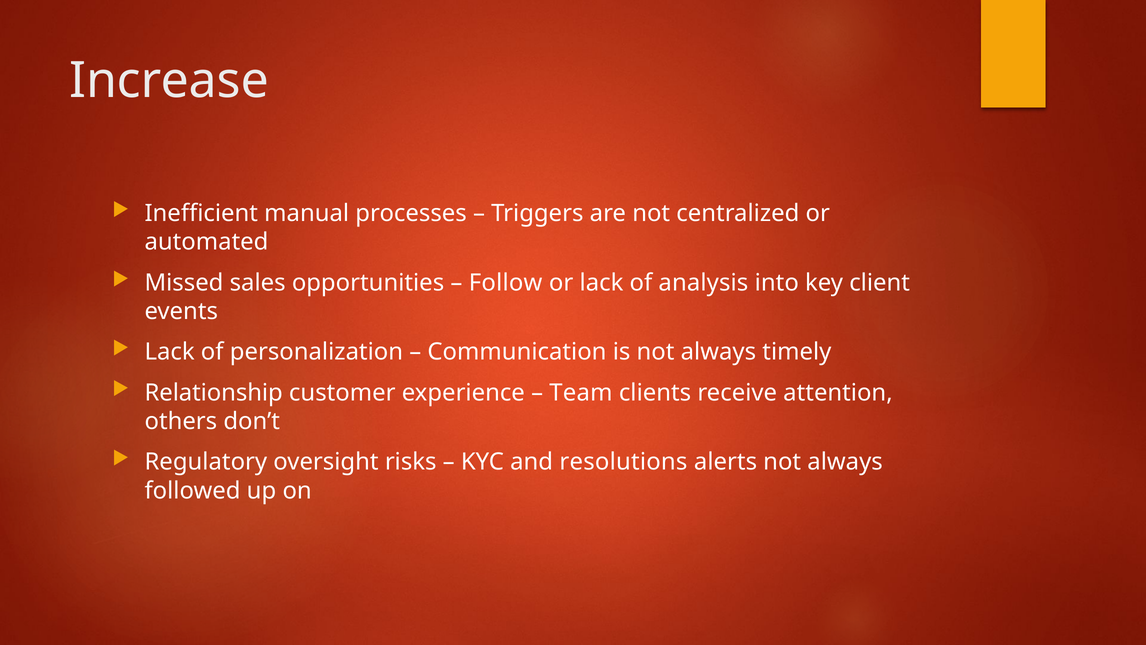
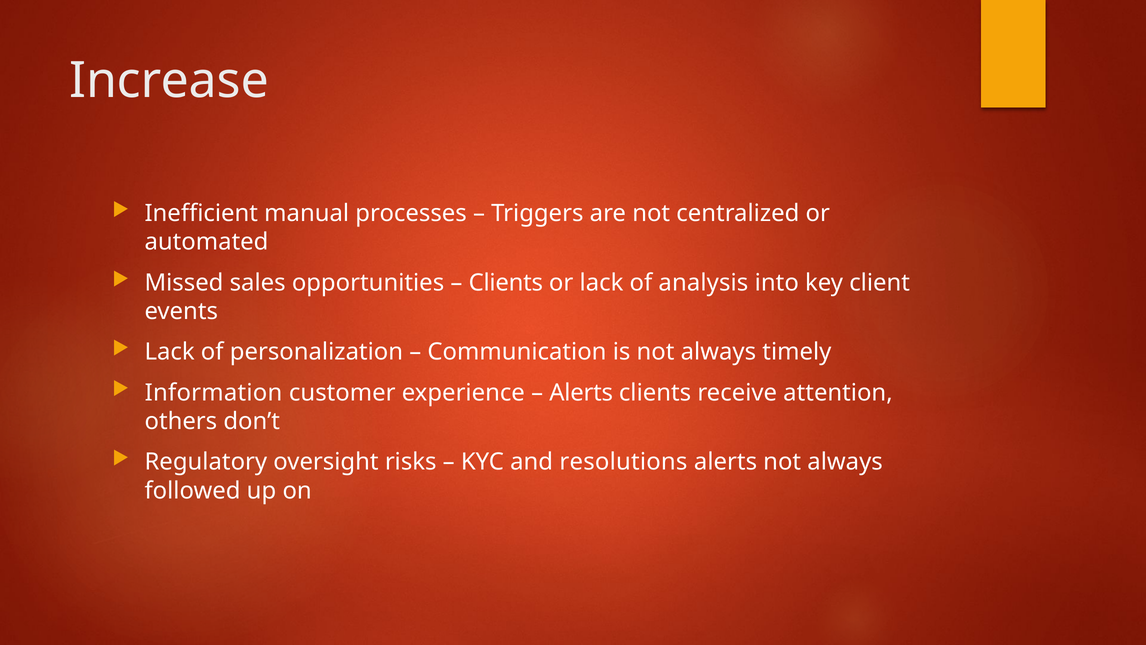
Follow: Follow -> Clients (506, 283)
Relationship: Relationship -> Information (214, 392)
Team: Team -> Alerts (581, 392)
